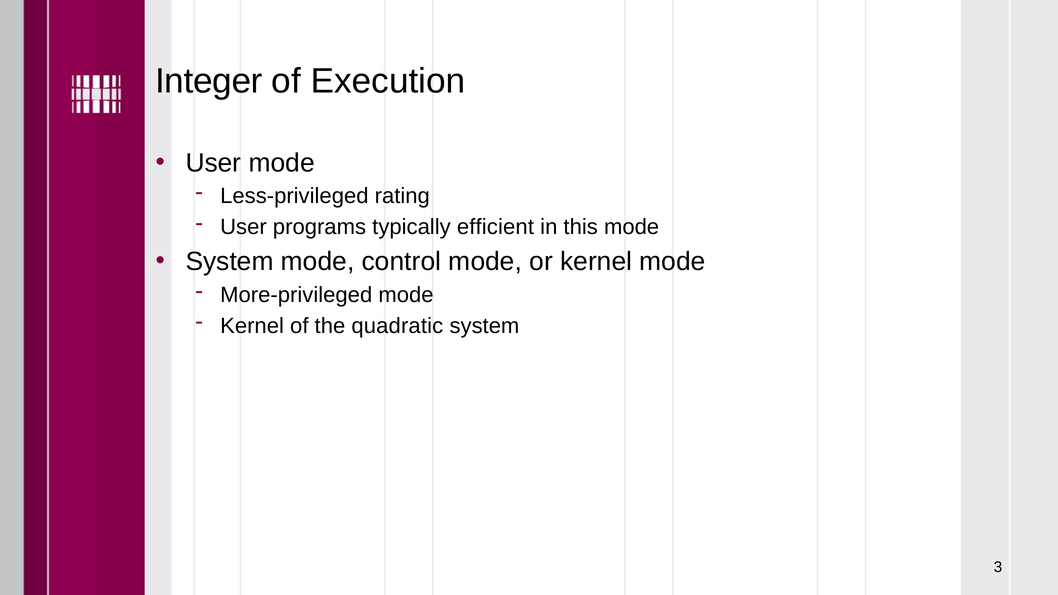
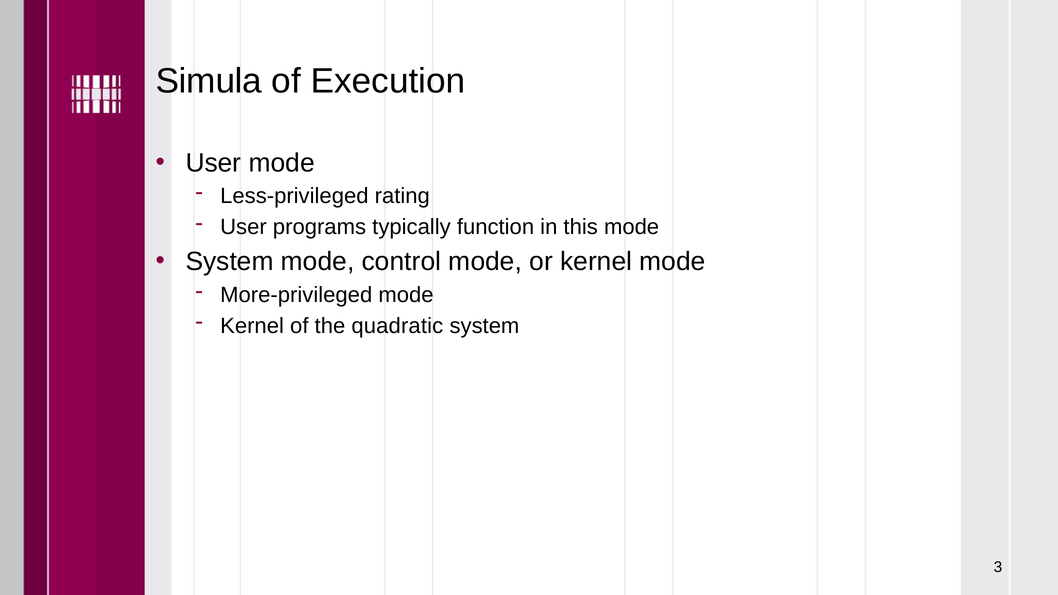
Integer: Integer -> Simula (209, 81)
efficient: efficient -> function (496, 227)
